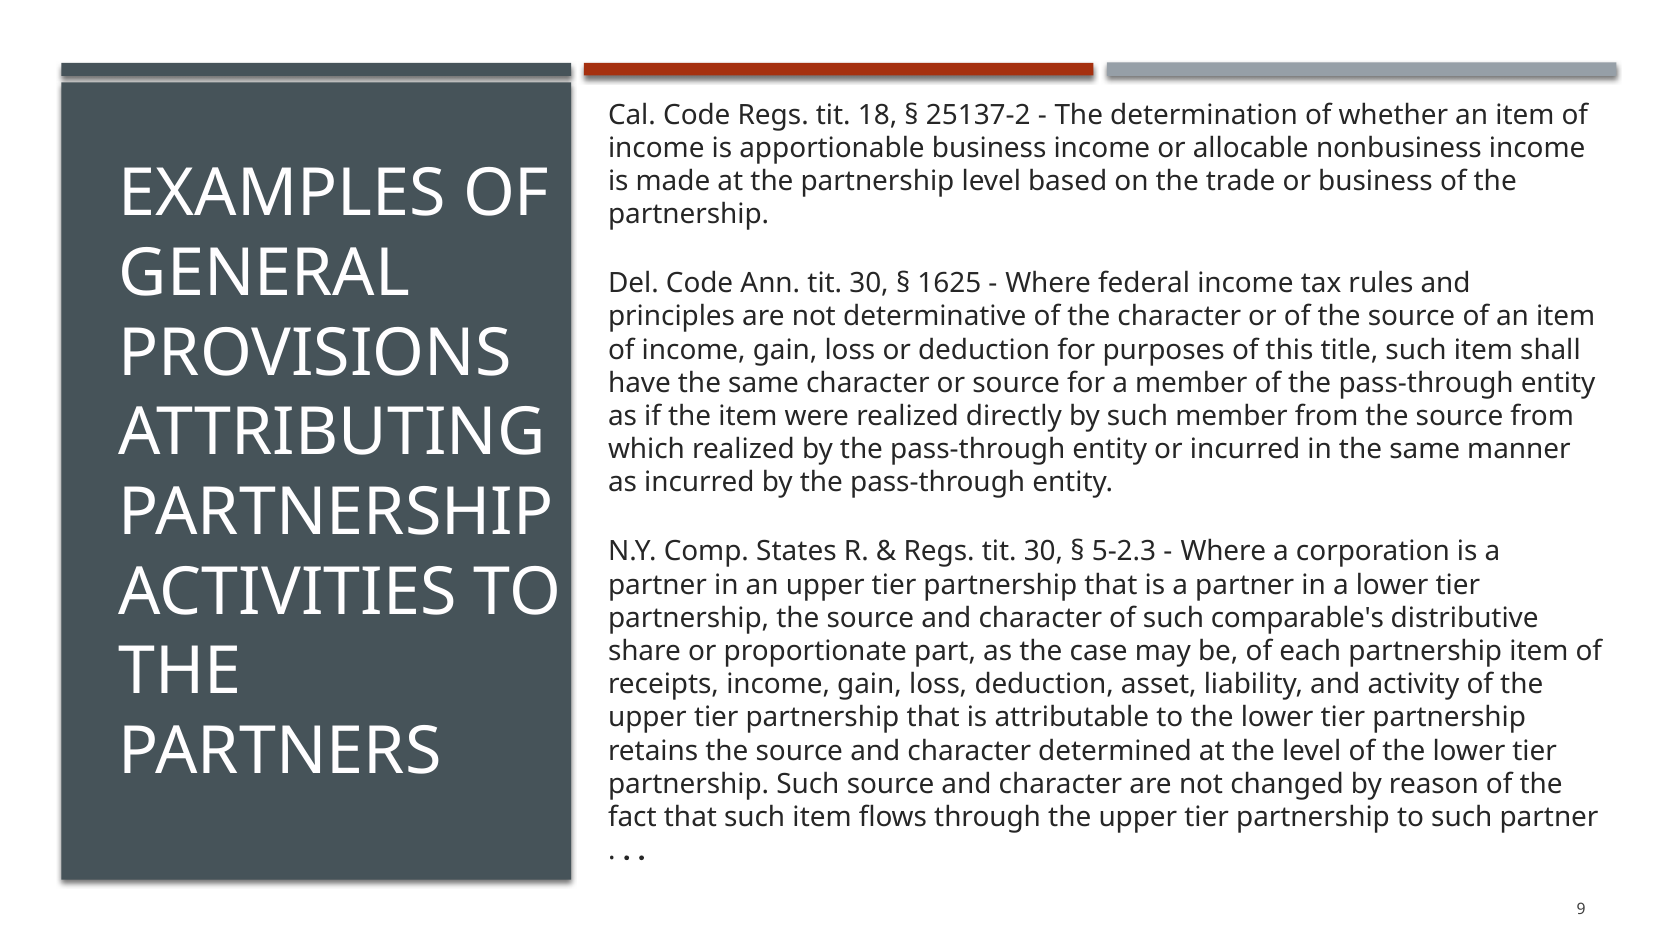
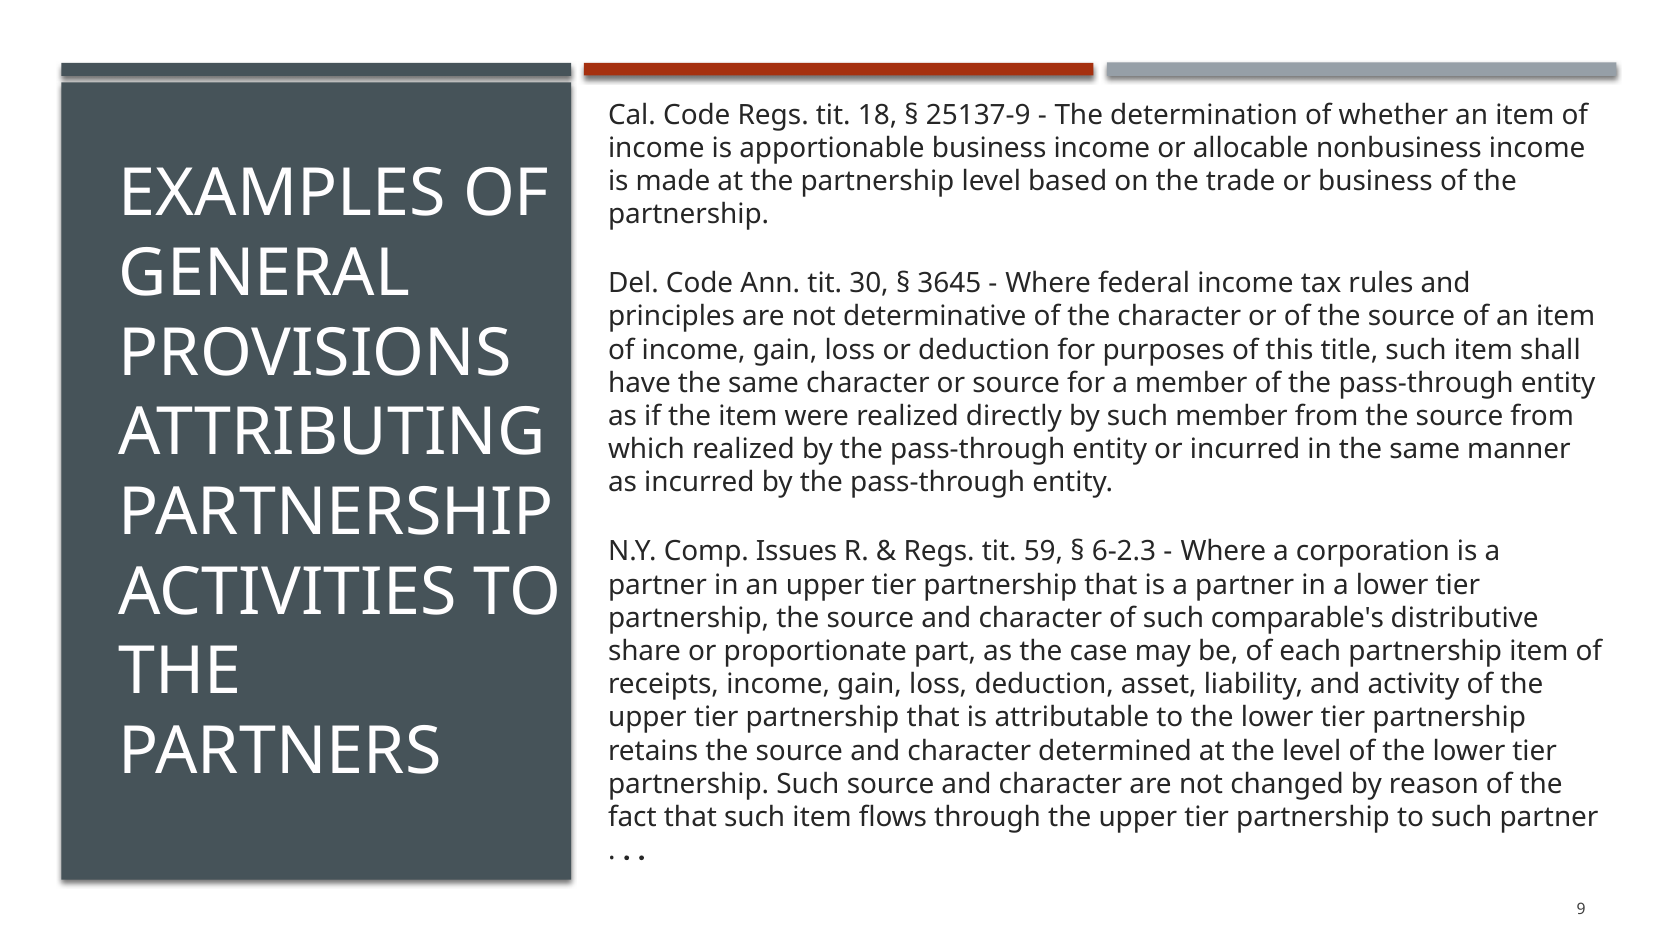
25137-2: 25137-2 -> 25137-9 (978, 115)
1625: 1625 -> 3645 (949, 283)
States: States -> Issues (797, 552)
Regs tit 30: 30 -> 59 (1043, 552)
5-2.3: 5-2.3 -> 6-2.3 (1124, 552)
